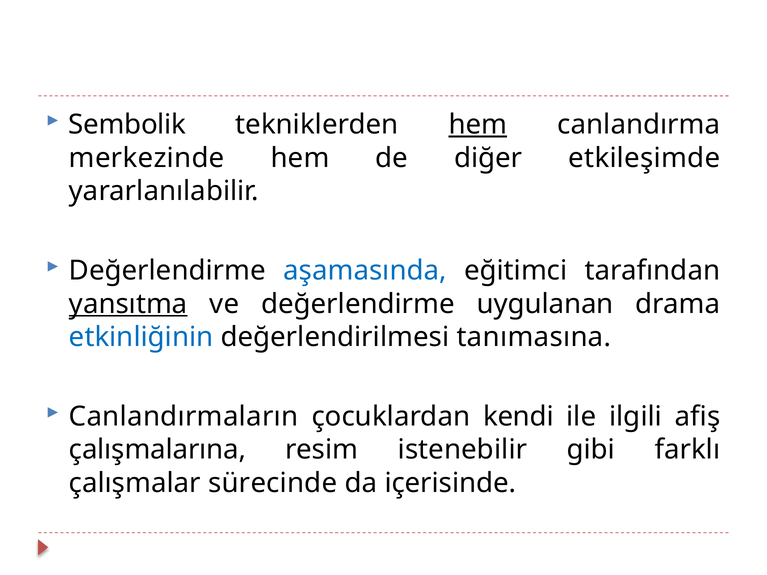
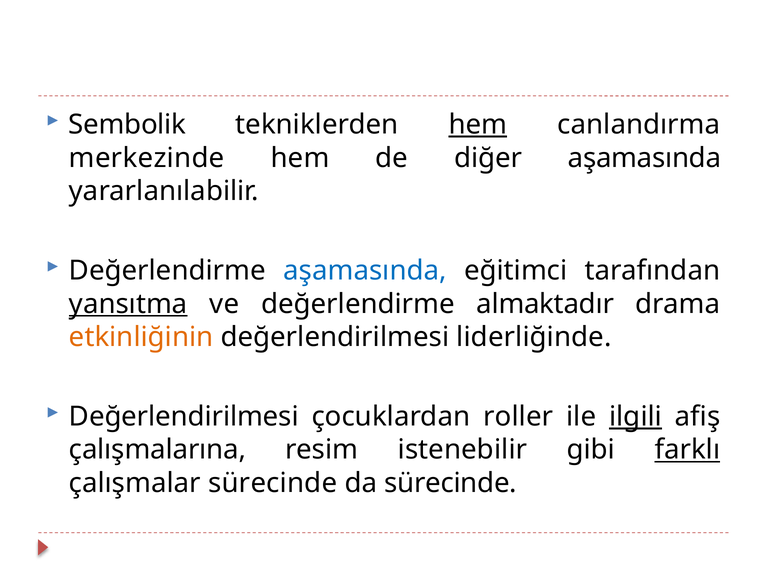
diğer etkileşimde: etkileşimde -> aşamasında (645, 158)
uygulanan: uygulanan -> almaktadır (545, 304)
etkinliğinin colour: blue -> orange (141, 337)
tanımasına: tanımasına -> liderliğinde (534, 337)
Canlandırmaların: Canlandırmaların -> Değerlendirilmesi (184, 417)
kendi: kendi -> roller (518, 417)
ilgili underline: none -> present (636, 417)
farklı underline: none -> present (687, 450)
da içerisinde: içerisinde -> sürecinde (451, 483)
